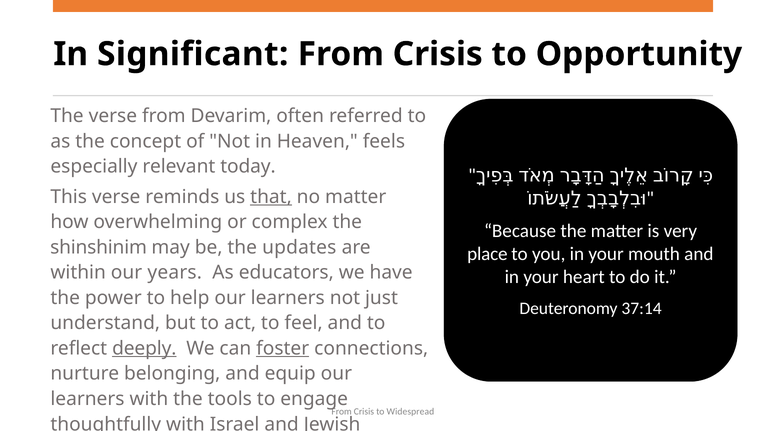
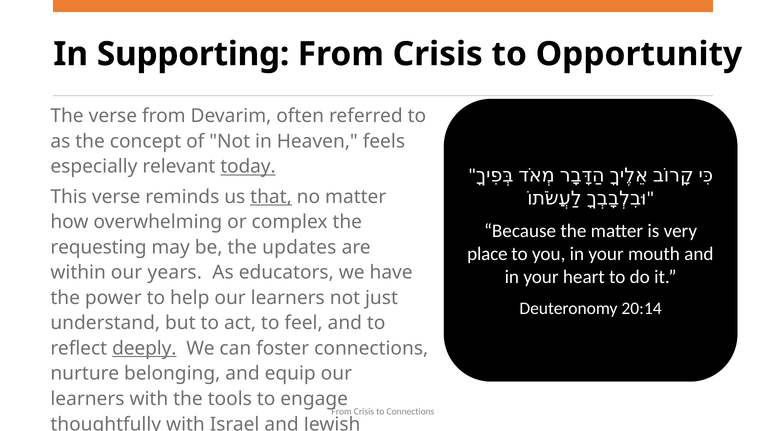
Significant: Significant -> Supporting (193, 54)
today underline: none -> present (248, 167)
shinshinim: shinshinim -> requesting (99, 247)
37:14: 37:14 -> 20:14 (642, 308)
foster underline: present -> none (283, 348)
to Widespread: Widespread -> Connections (410, 411)
